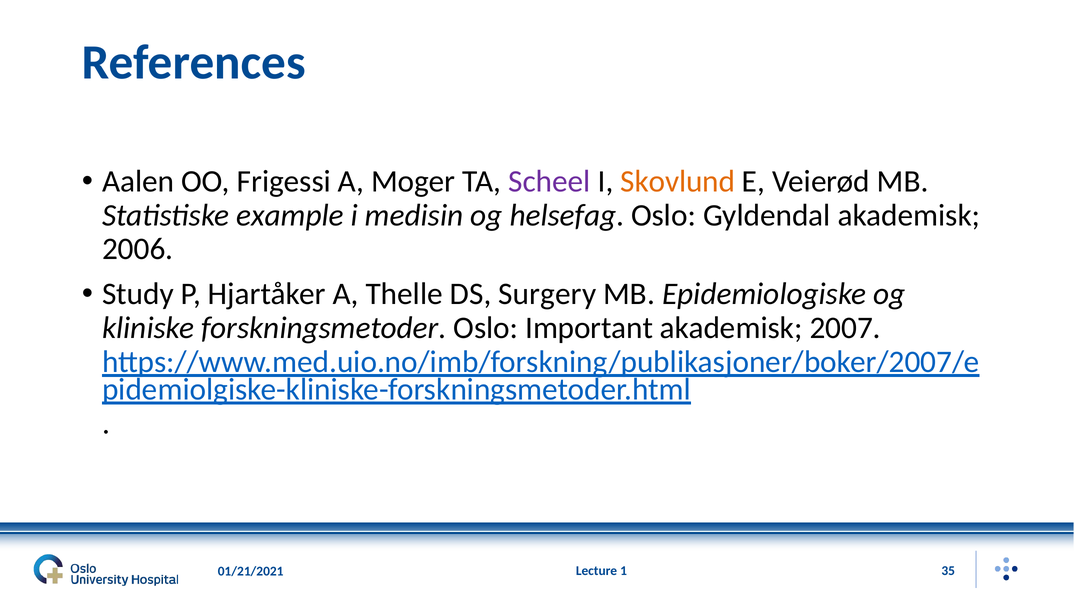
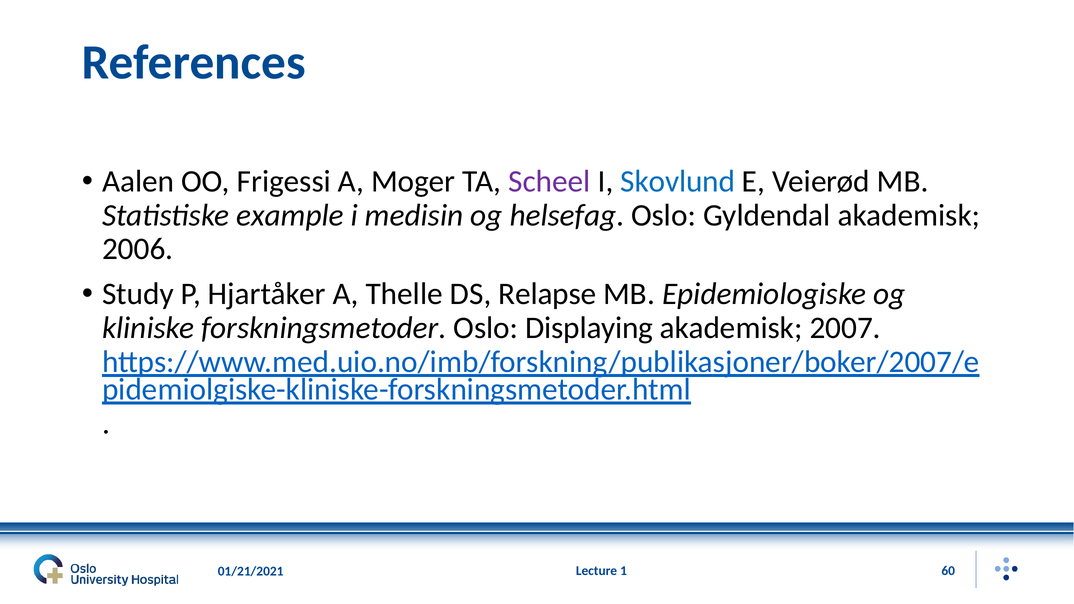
Skovlund colour: orange -> blue (678, 182)
Surgery: Surgery -> Relapse (547, 294)
Important: Important -> Displaying (589, 328)
35: 35 -> 60 (948, 571)
